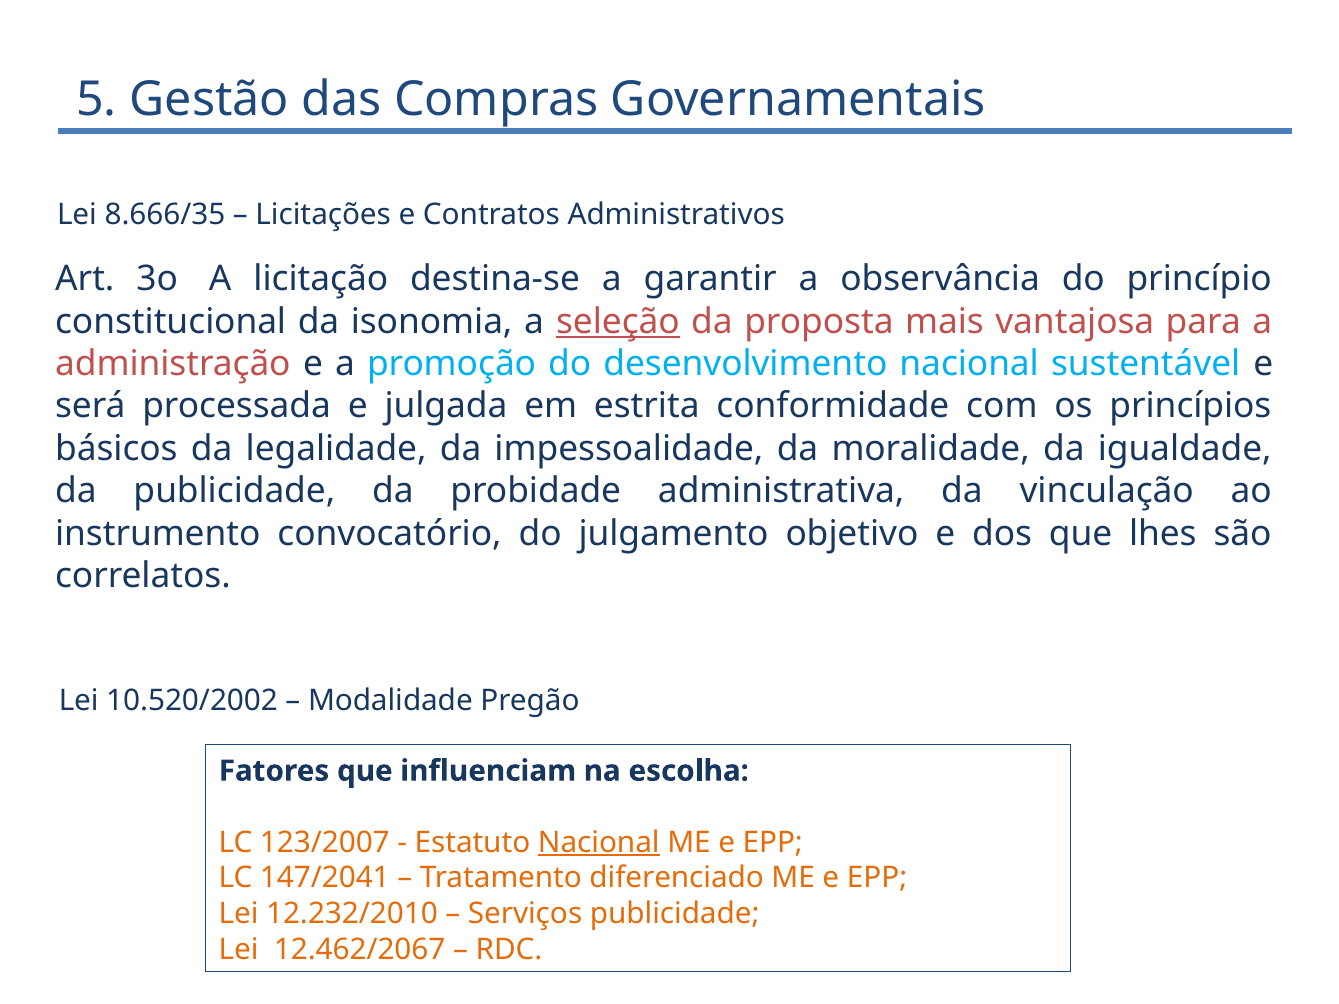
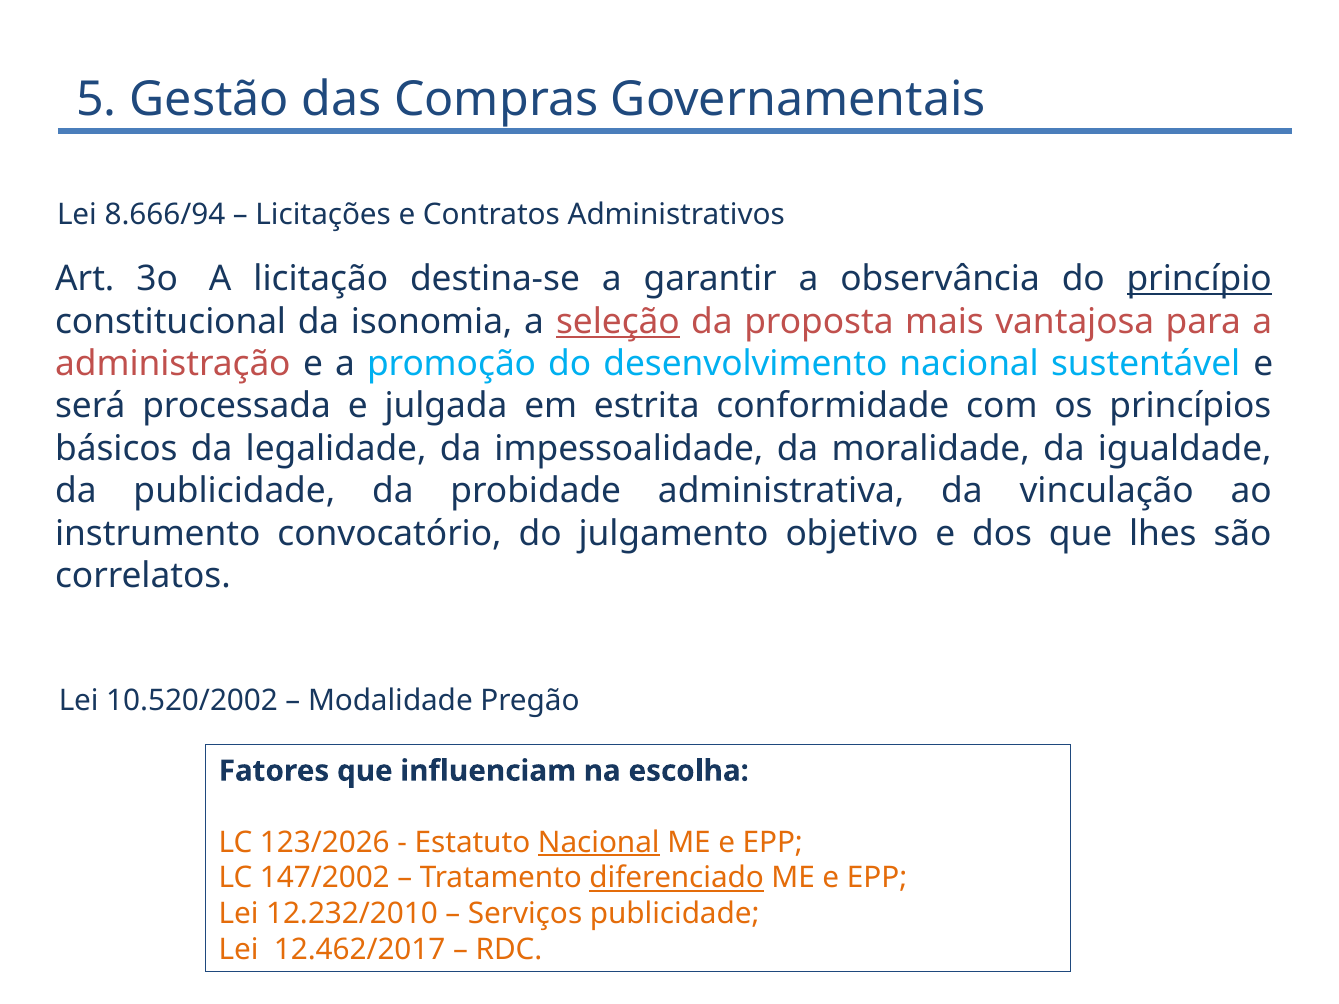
8.666/35: 8.666/35 -> 8.666/94 (165, 215)
princípio underline: none -> present (1199, 279)
123/2007: 123/2007 -> 123/2026 (325, 843)
147/2041: 147/2041 -> 147/2002 (325, 878)
diferenciado underline: none -> present (677, 878)
12.462/2067: 12.462/2067 -> 12.462/2017 (360, 950)
